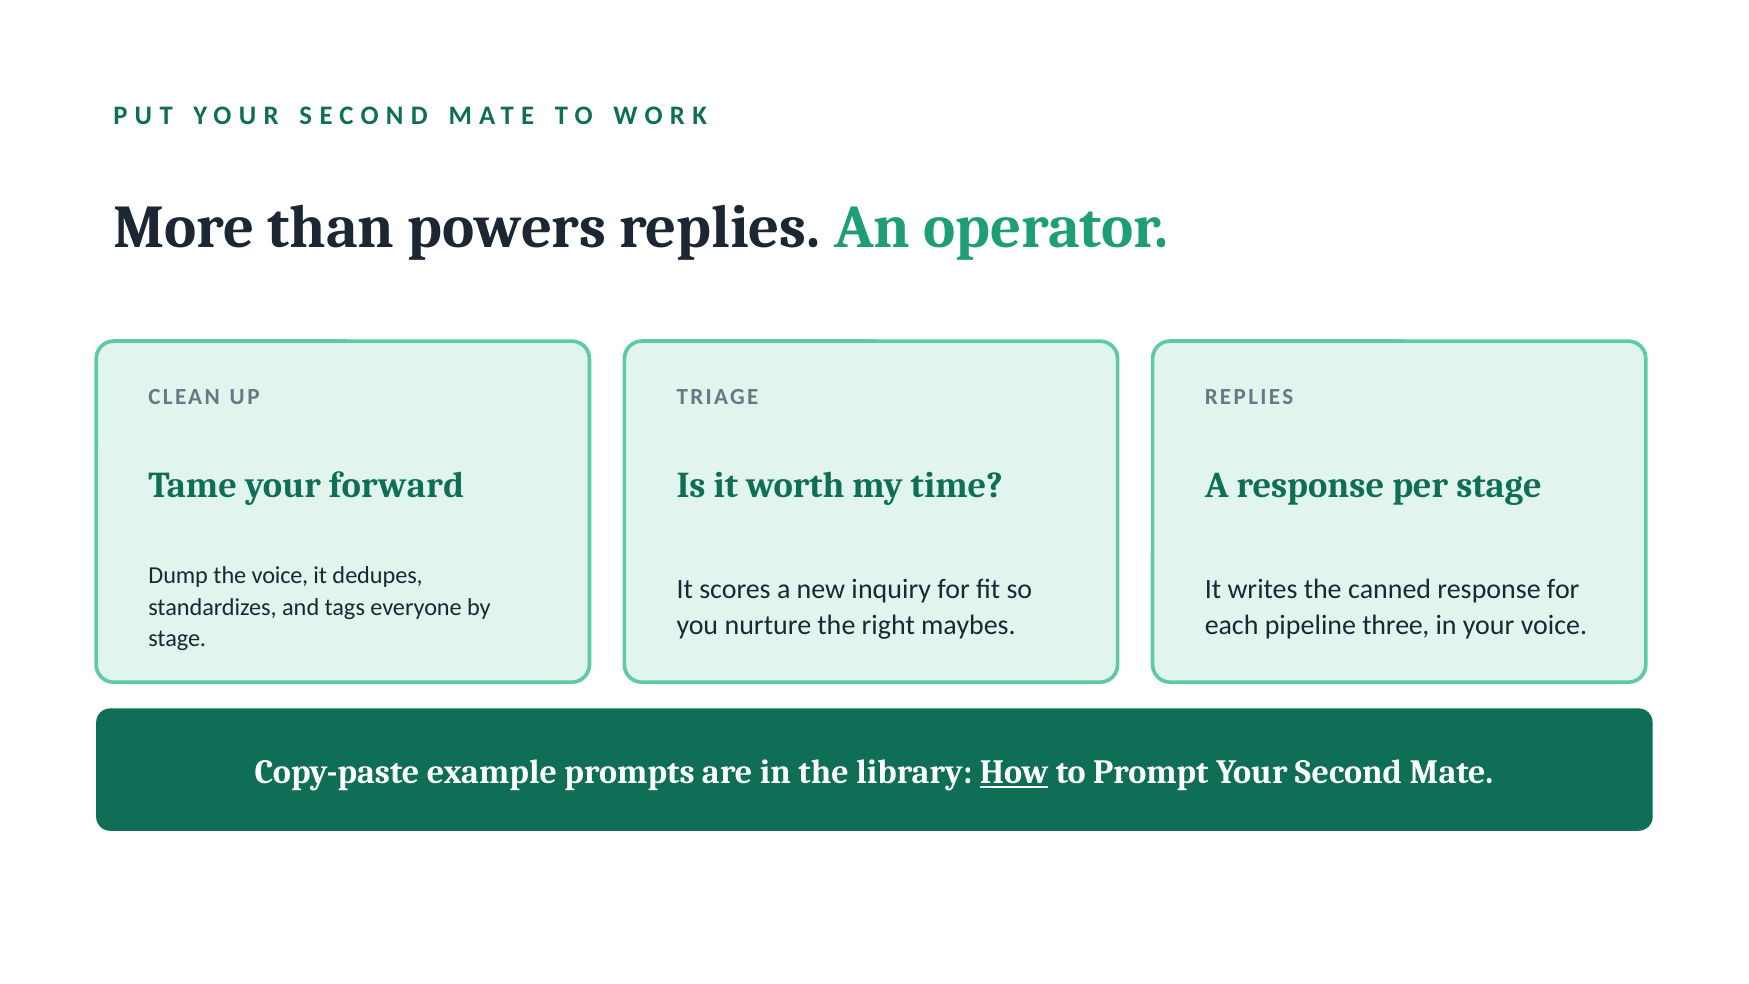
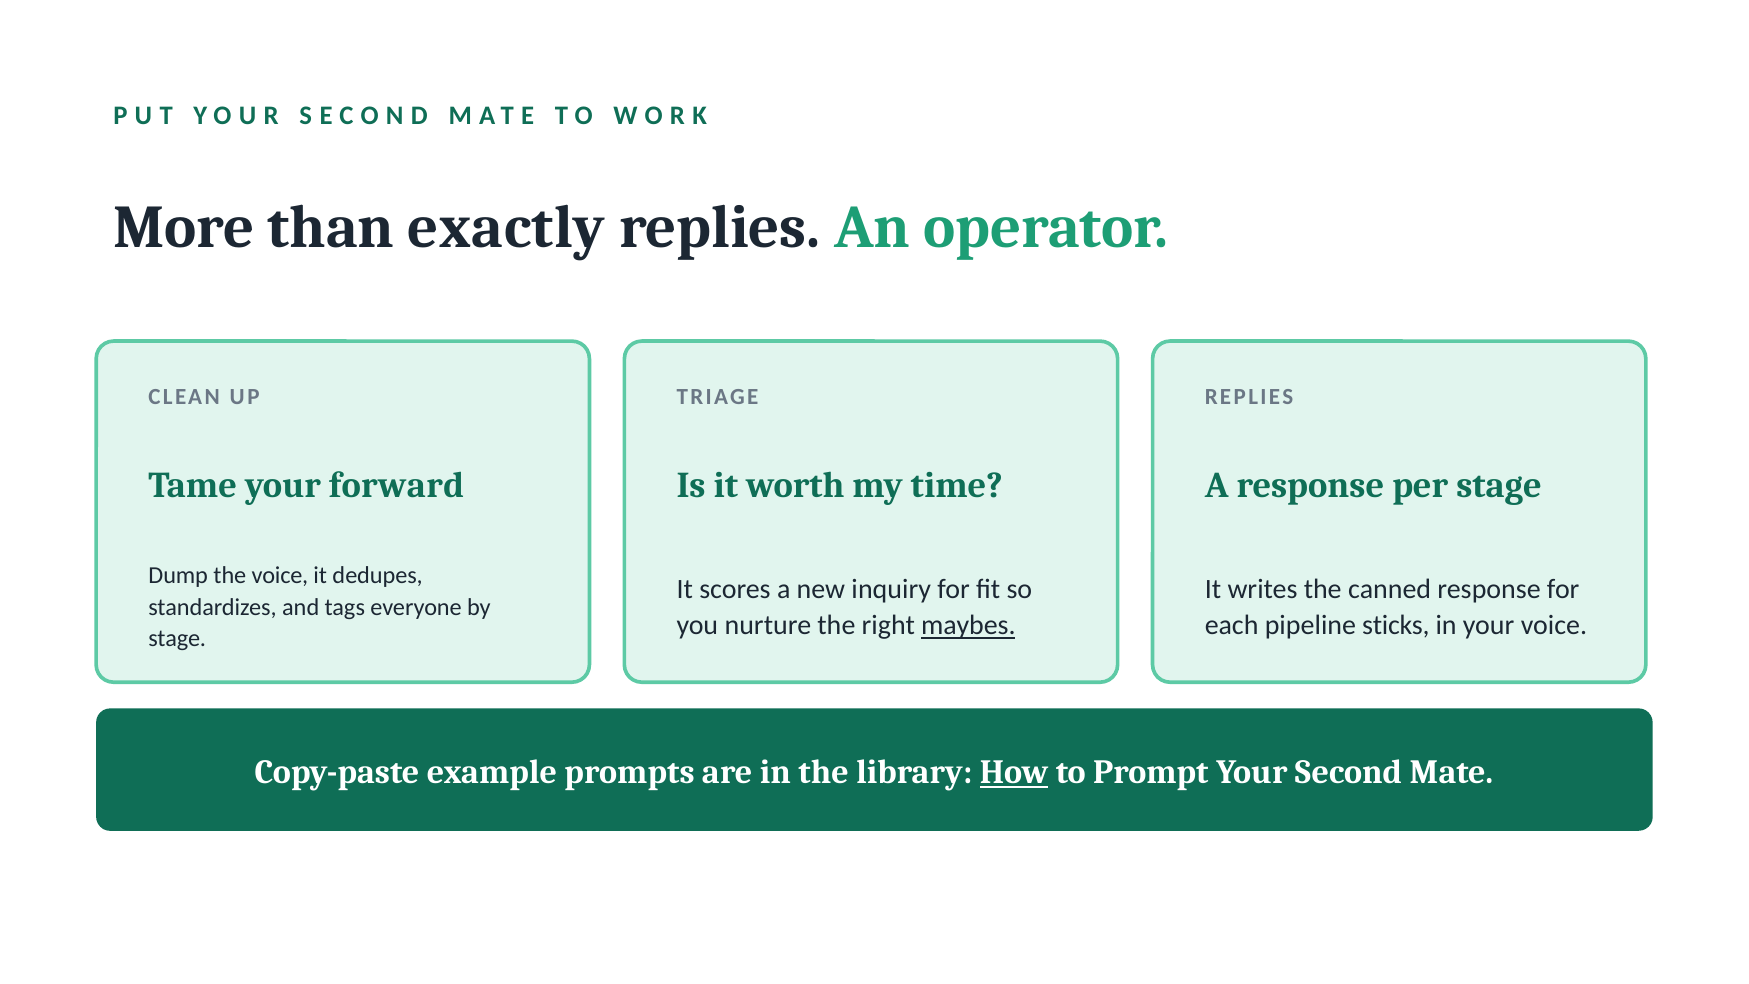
powers: powers -> exactly (507, 227)
maybes underline: none -> present (968, 626)
three: three -> sticks (1396, 626)
